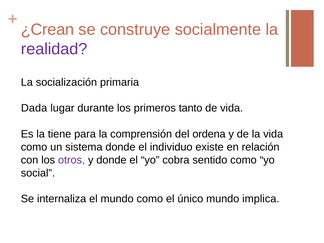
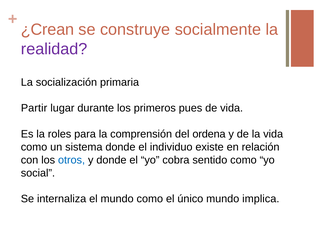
Dada: Dada -> Partir (34, 108)
tanto: tanto -> pues (191, 108)
tiene: tiene -> roles (60, 134)
otros colour: purple -> blue (72, 160)
